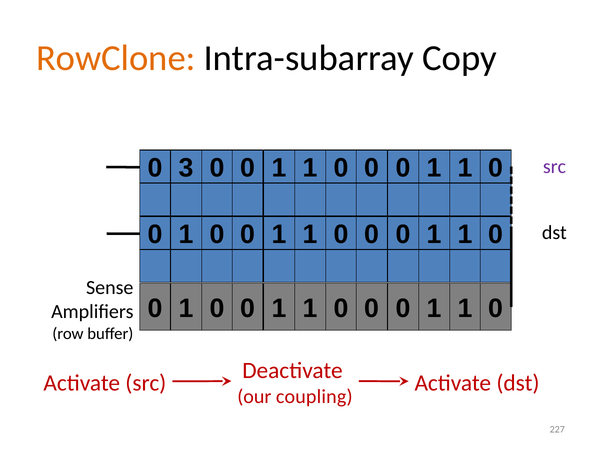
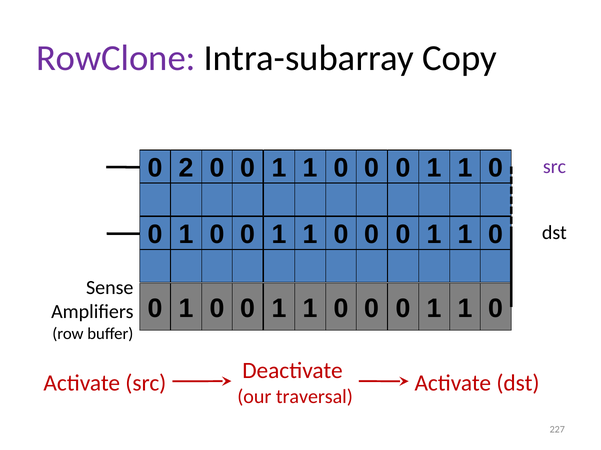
RowClone colour: orange -> purple (116, 58)
3: 3 -> 2 (186, 168)
coupling: coupling -> traversal (314, 397)
